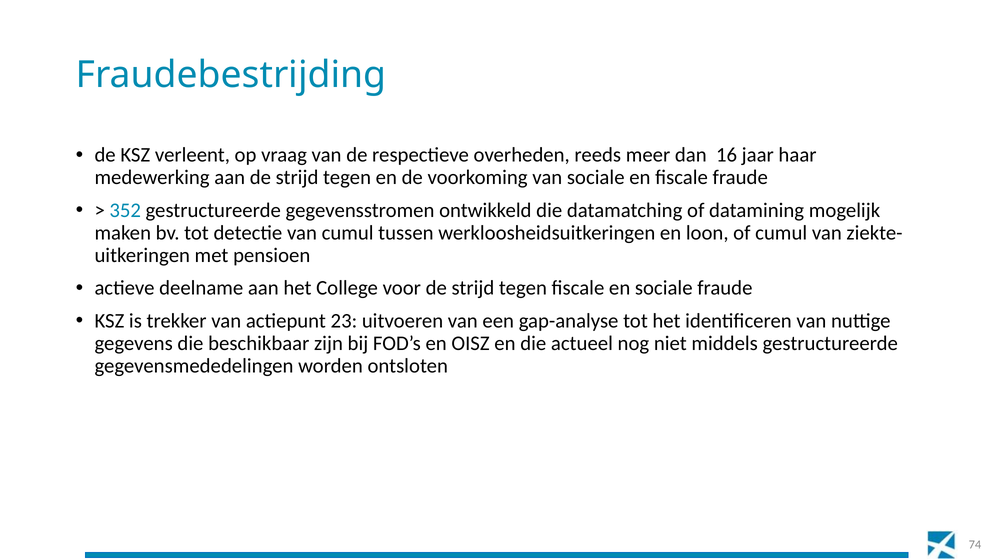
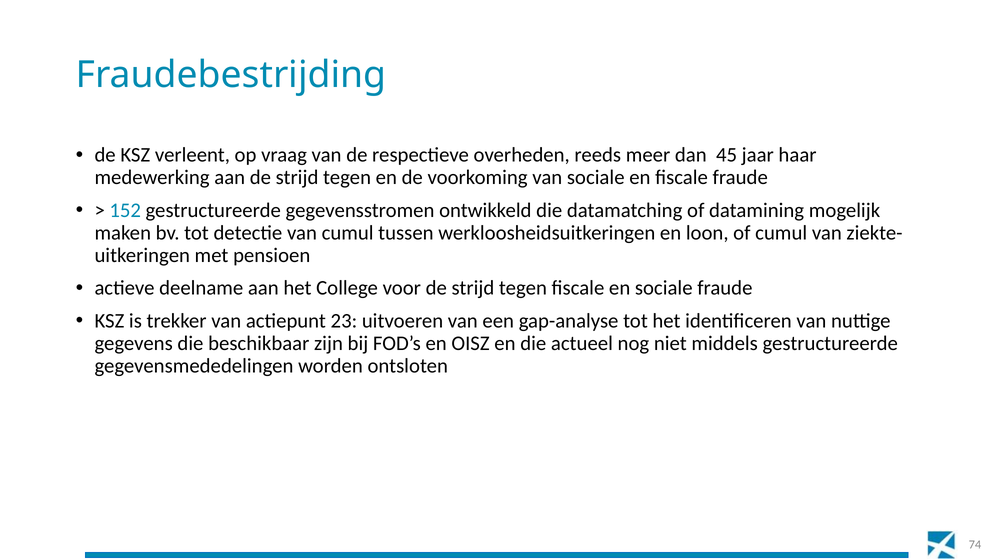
16: 16 -> 45 (727, 155)
352: 352 -> 152 (125, 210)
